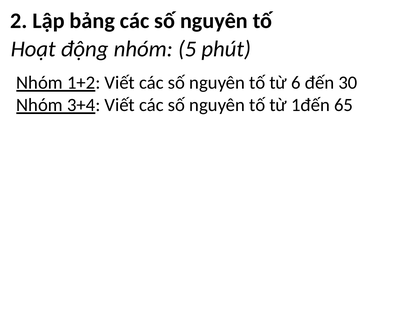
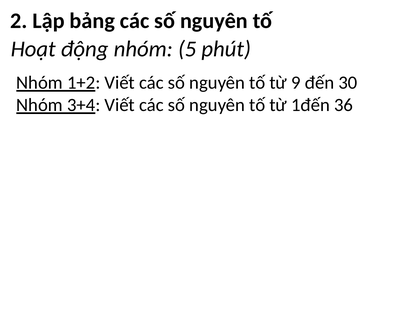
6: 6 -> 9 (296, 83)
65: 65 -> 36 (344, 105)
